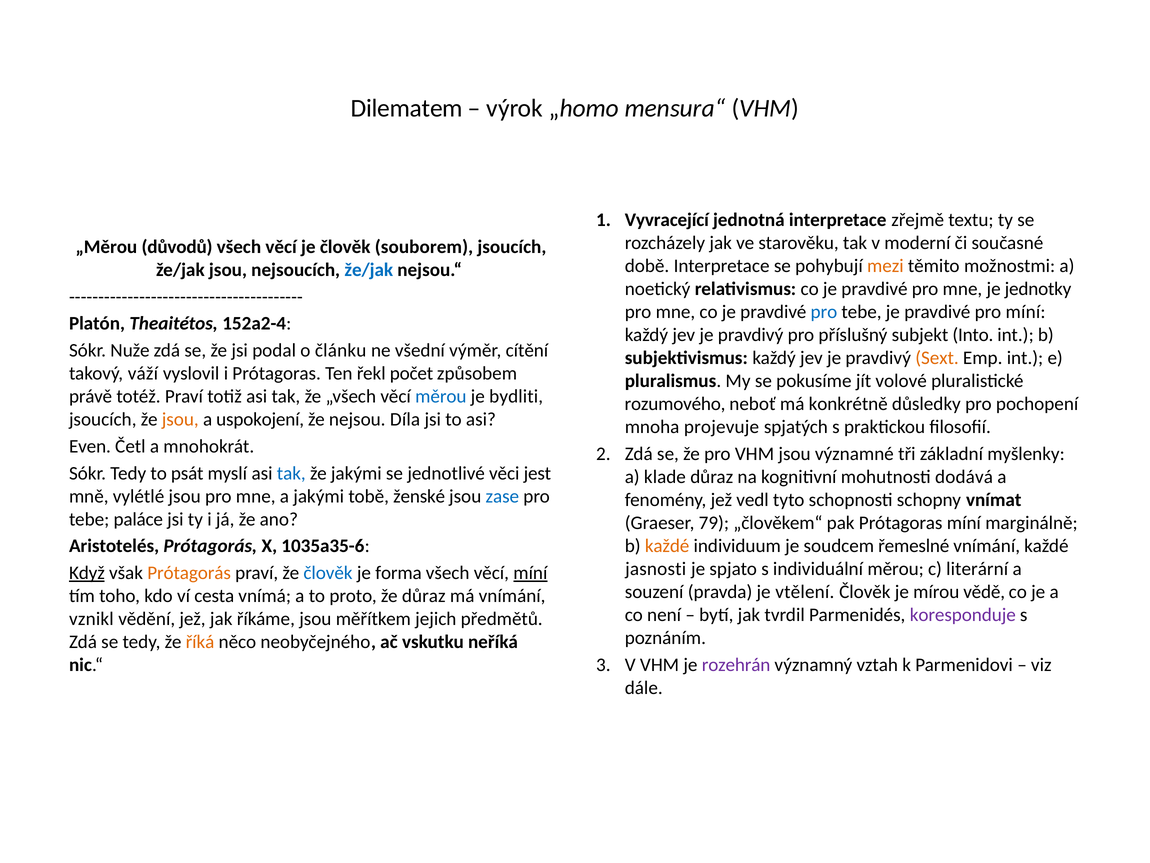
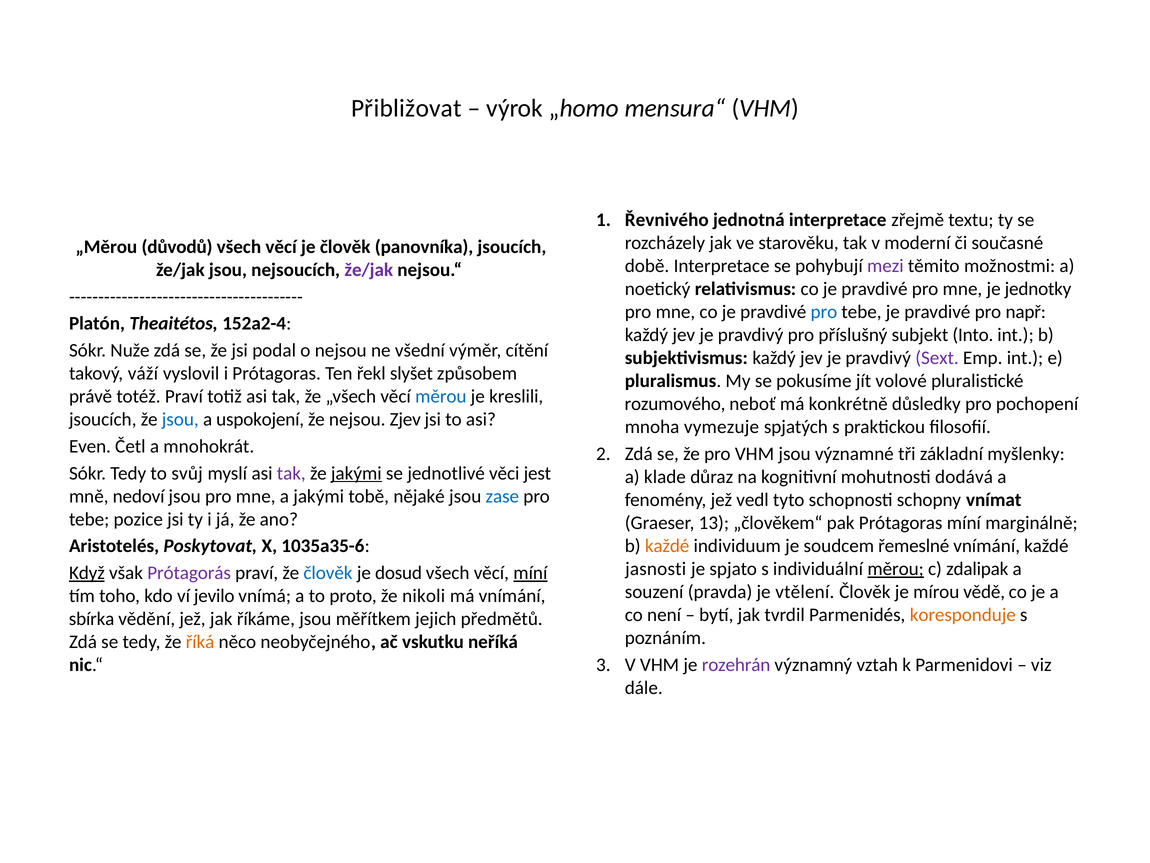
Dilematem: Dilematem -> Přibližovat (406, 108)
Vyvracející: Vyvracející -> Řevnivého (667, 220)
souborem: souborem -> panovníka (424, 247)
mezi colour: orange -> purple (885, 266)
že/jak colour: blue -> purple (369, 270)
pro míní: míní -> např (1026, 312)
o článku: článku -> nejsou (341, 350)
Sext colour: orange -> purple (937, 358)
počet: počet -> slyšet (411, 373)
bydliti: bydliti -> kreslili (516, 396)
jsou colour: orange -> blue (180, 419)
Díla: Díla -> Zjev (405, 419)
projevuje: projevuje -> vymezuje (721, 427)
psát: psát -> svůj (187, 473)
tak colour: blue -> purple (291, 473)
jakými underline: none -> present (356, 473)
vylétlé: vylétlé -> nedoví (139, 496)
ženské: ženské -> nějaké (419, 496)
paláce: paláce -> pozice (138, 519)
79: 79 -> 13 (714, 523)
Aristotelés Prótagorás: Prótagorás -> Poskytovat (210, 546)
měrou underline: none -> present (896, 569)
literární: literární -> zdalipak (977, 569)
Prótagorás colour: orange -> purple (189, 573)
forma: forma -> dosud (399, 573)
cesta: cesta -> jevilo (214, 596)
že důraz: důraz -> nikoli (424, 596)
koresponduje colour: purple -> orange (963, 615)
vznikl: vznikl -> sbírka (92, 619)
